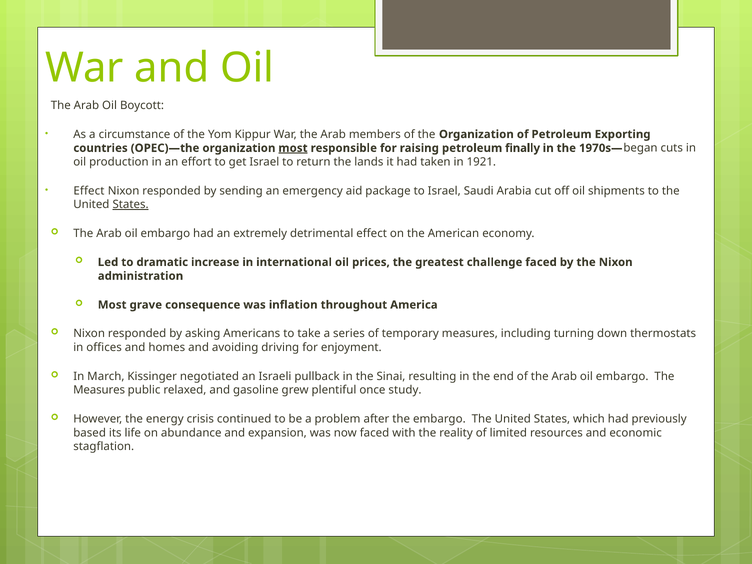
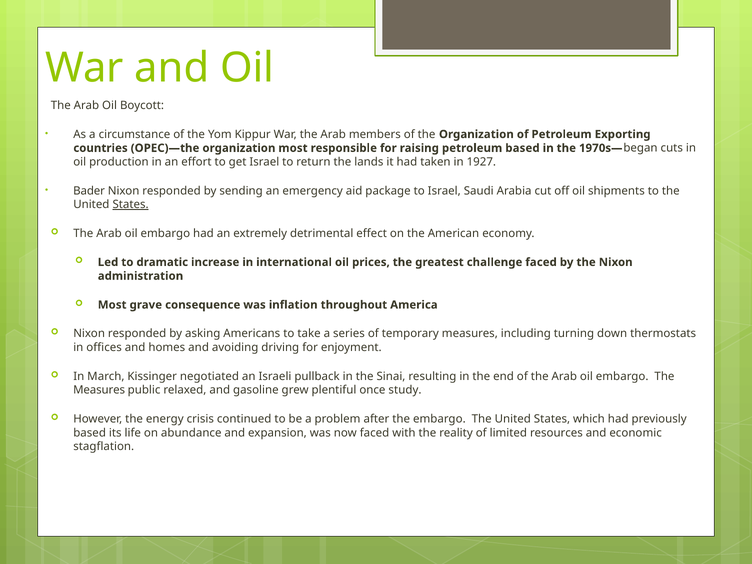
most underline: present -> none (293, 148)
petroleum finally: finally -> based (522, 148)
1921: 1921 -> 1927 (481, 162)
Effect: Effect -> Bader (89, 191)
